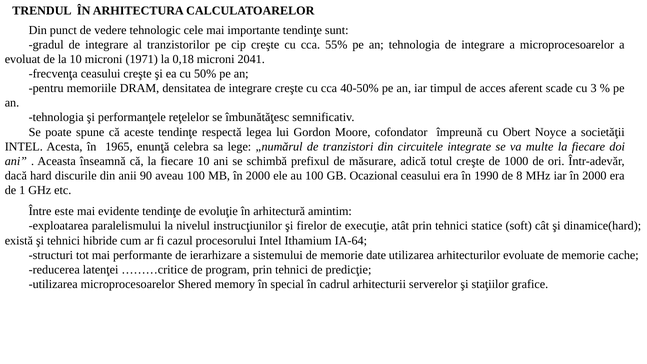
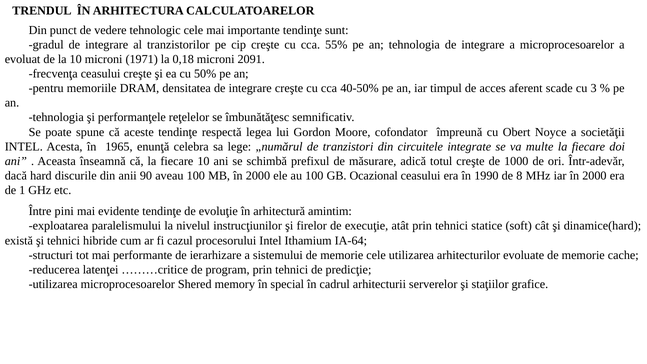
2041: 2041 -> 2091 (251, 59)
este: este -> pini (64, 211)
memorie date: date -> cele (376, 255)
